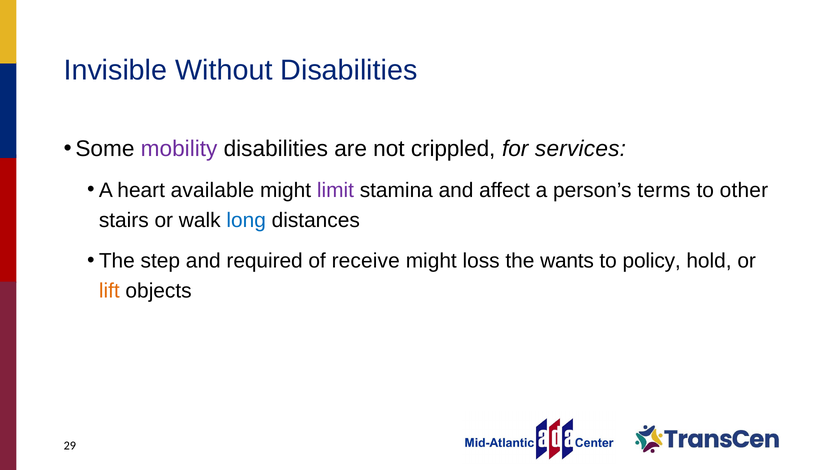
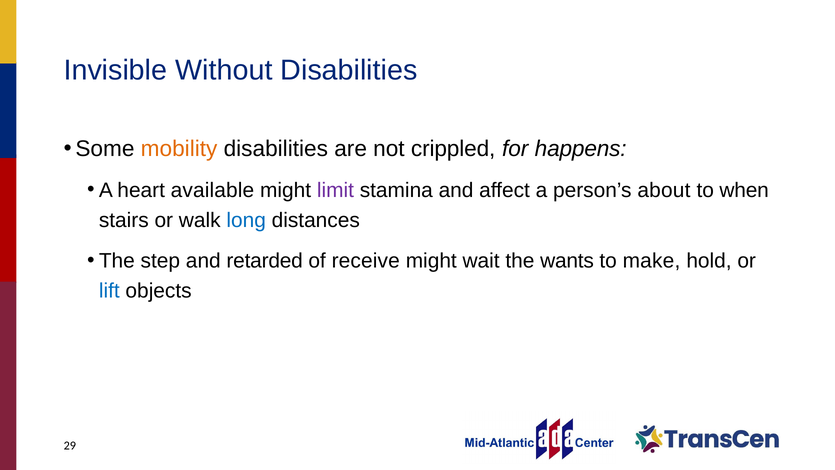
mobility colour: purple -> orange (179, 149)
services: services -> happens (581, 149)
terms: terms -> about (664, 190)
other: other -> when (744, 190)
required: required -> retarded (265, 261)
loss: loss -> wait (481, 261)
policy: policy -> make (651, 261)
lift colour: orange -> blue (109, 291)
